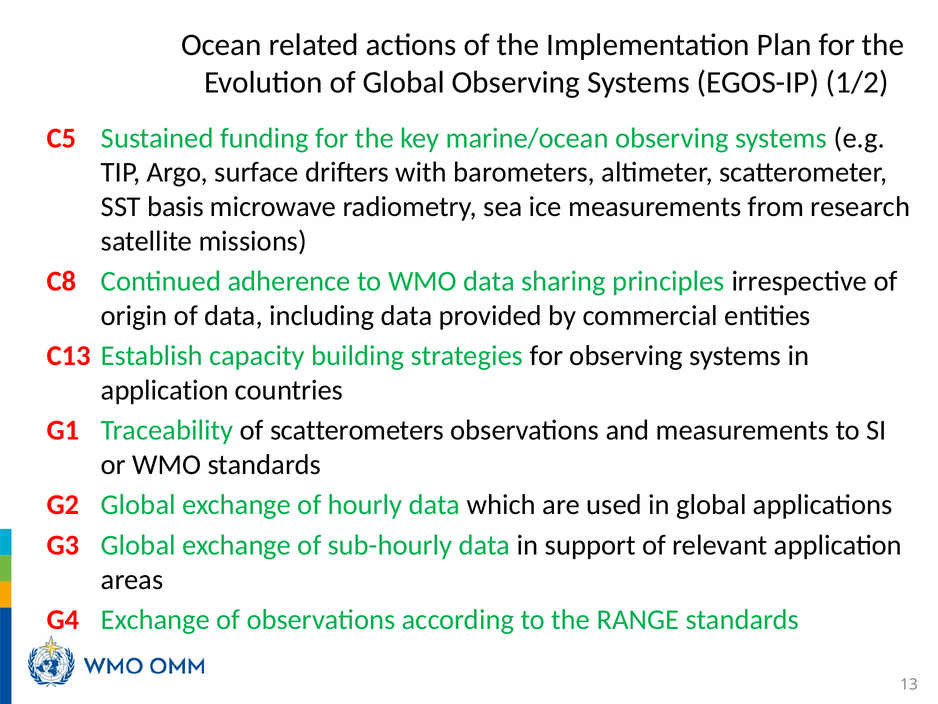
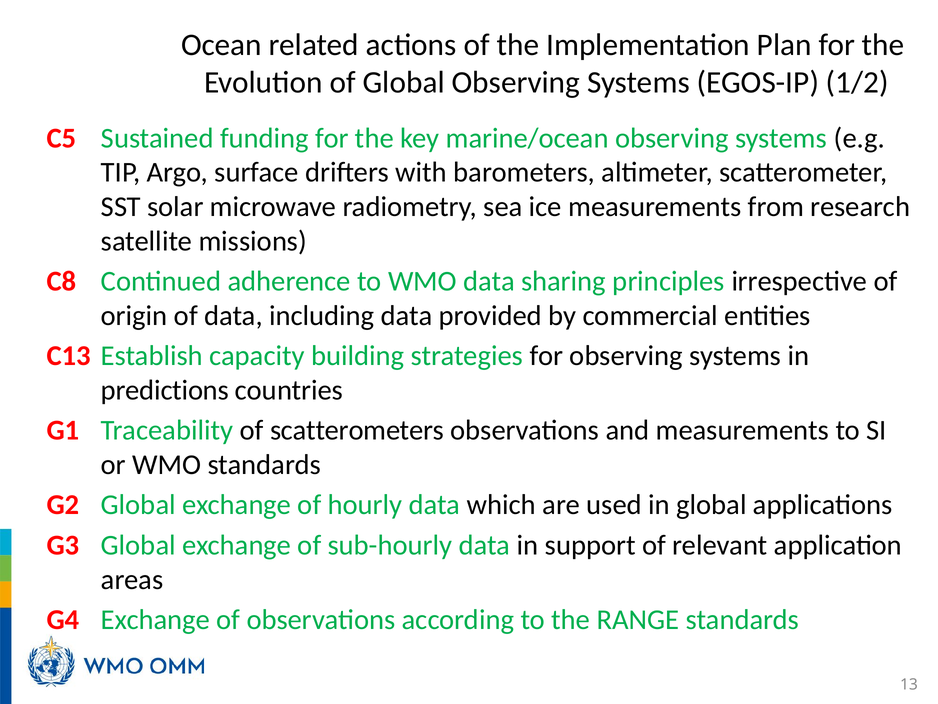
basis: basis -> solar (175, 207)
application: application -> predictions (165, 390)
